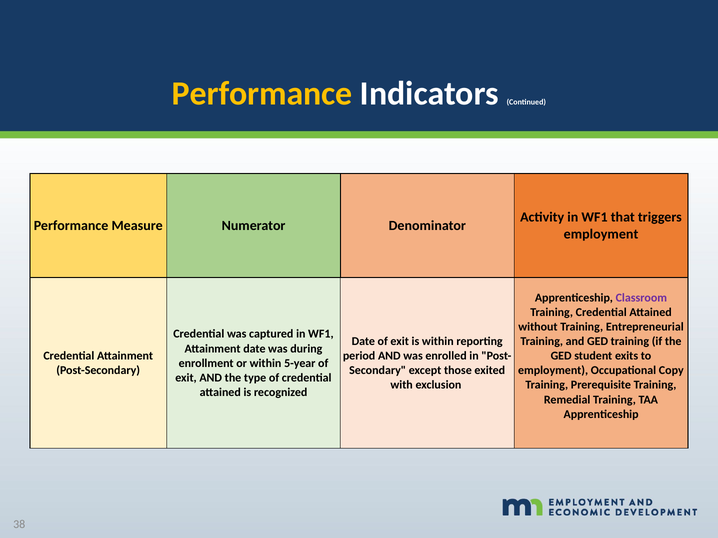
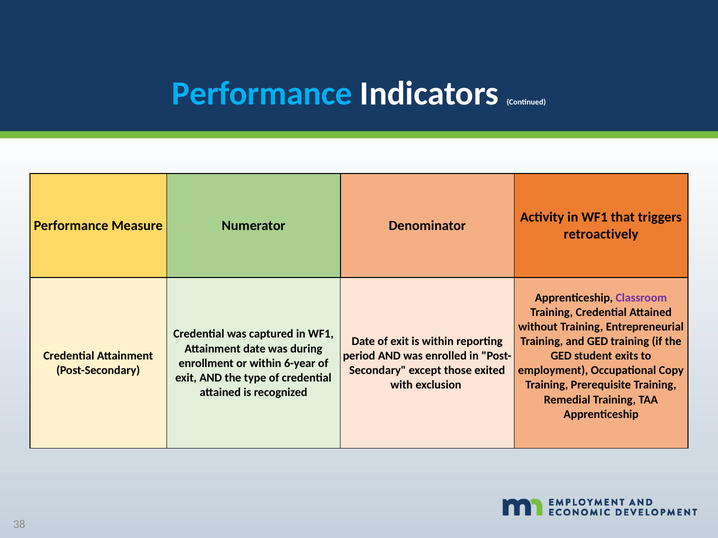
Performance colour: yellow -> light blue (262, 94)
employment: employment -> retroactively (601, 234)
5-year: 5-year -> 6-year (300, 364)
